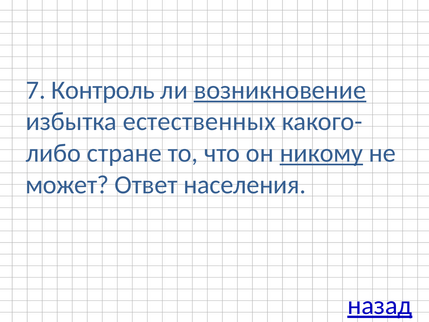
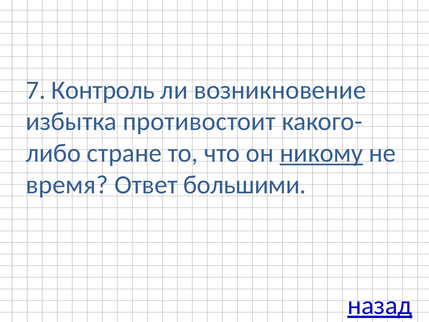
возникновение underline: present -> none (280, 90)
естественных: естественных -> противостоит (199, 122)
может: может -> время (67, 185)
населения: населения -> большими (245, 185)
